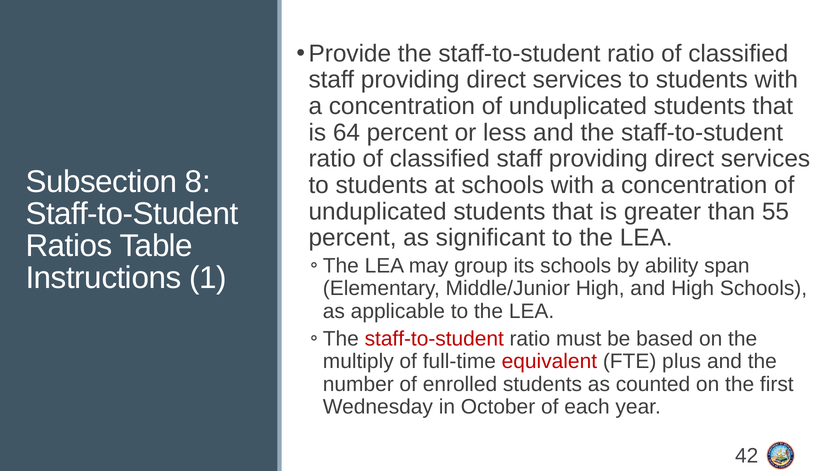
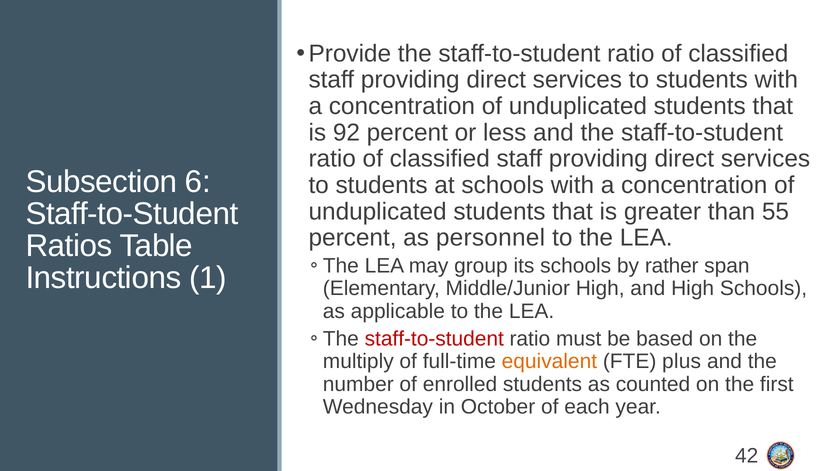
64: 64 -> 92 (346, 132)
8: 8 -> 6 (198, 182)
significant: significant -> personnel (490, 238)
ability: ability -> rather (672, 266)
equivalent colour: red -> orange (549, 361)
